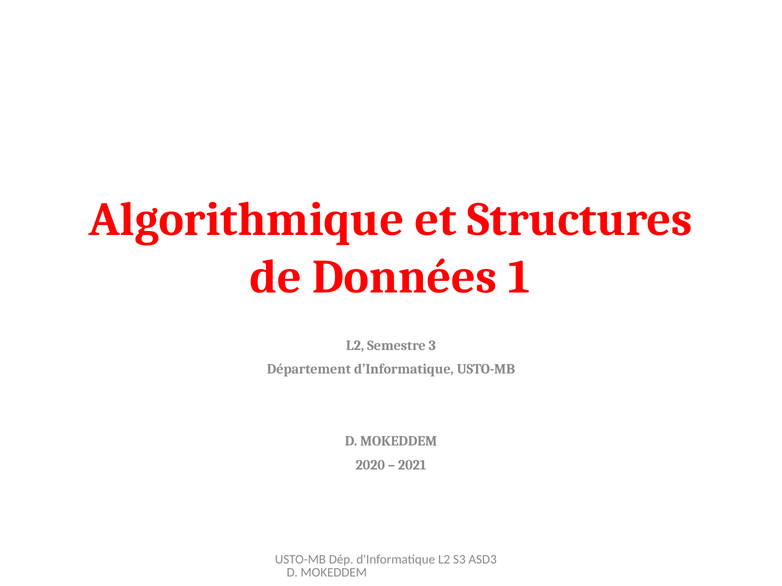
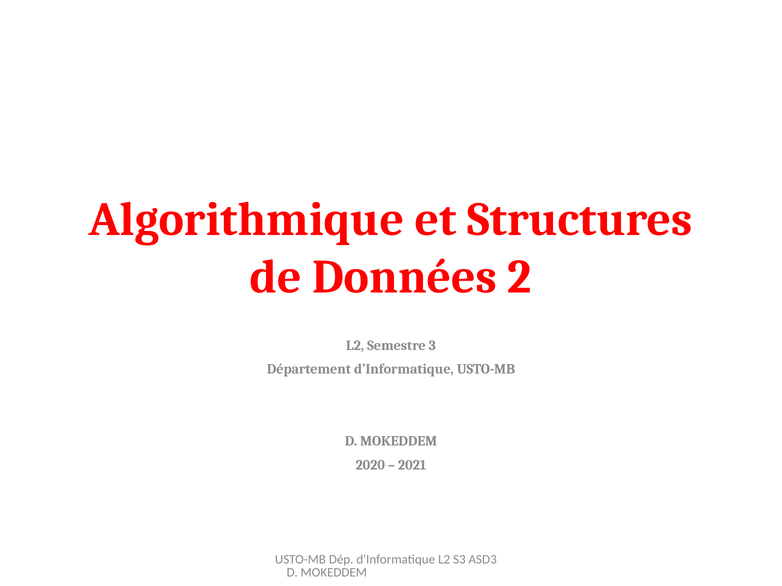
1: 1 -> 2 (520, 277)
